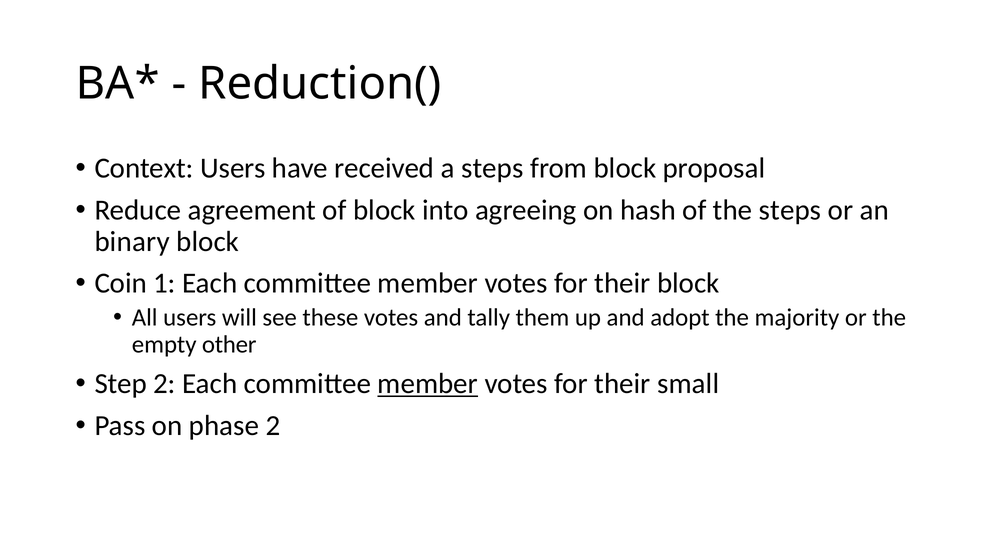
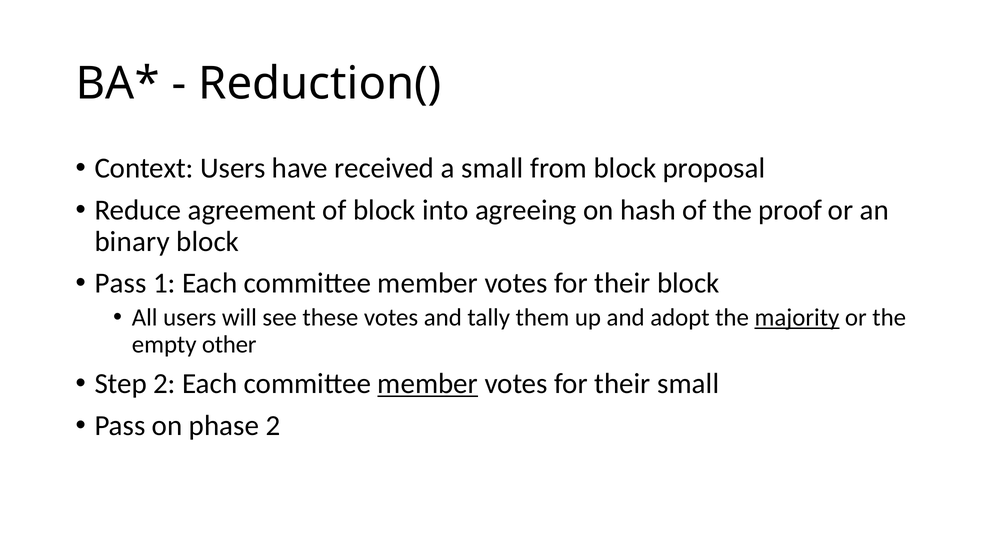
a steps: steps -> small (492, 168)
the steps: steps -> proof (790, 210)
Coin: Coin -> Pass (121, 283)
majority underline: none -> present (797, 317)
